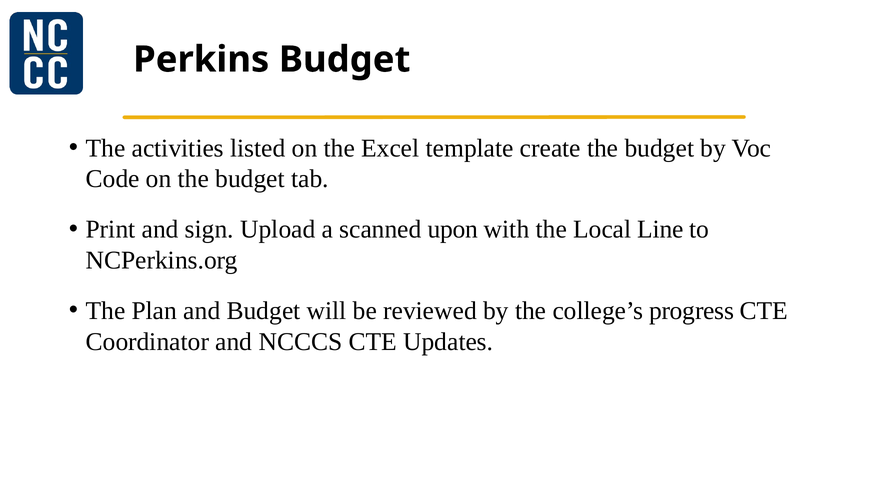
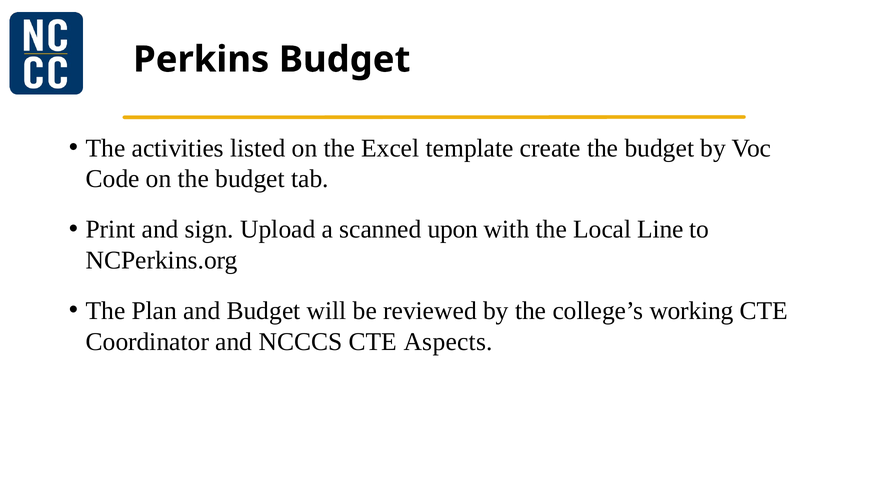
progress: progress -> working (692, 311)
Updates: Updates -> Aspects (448, 341)
